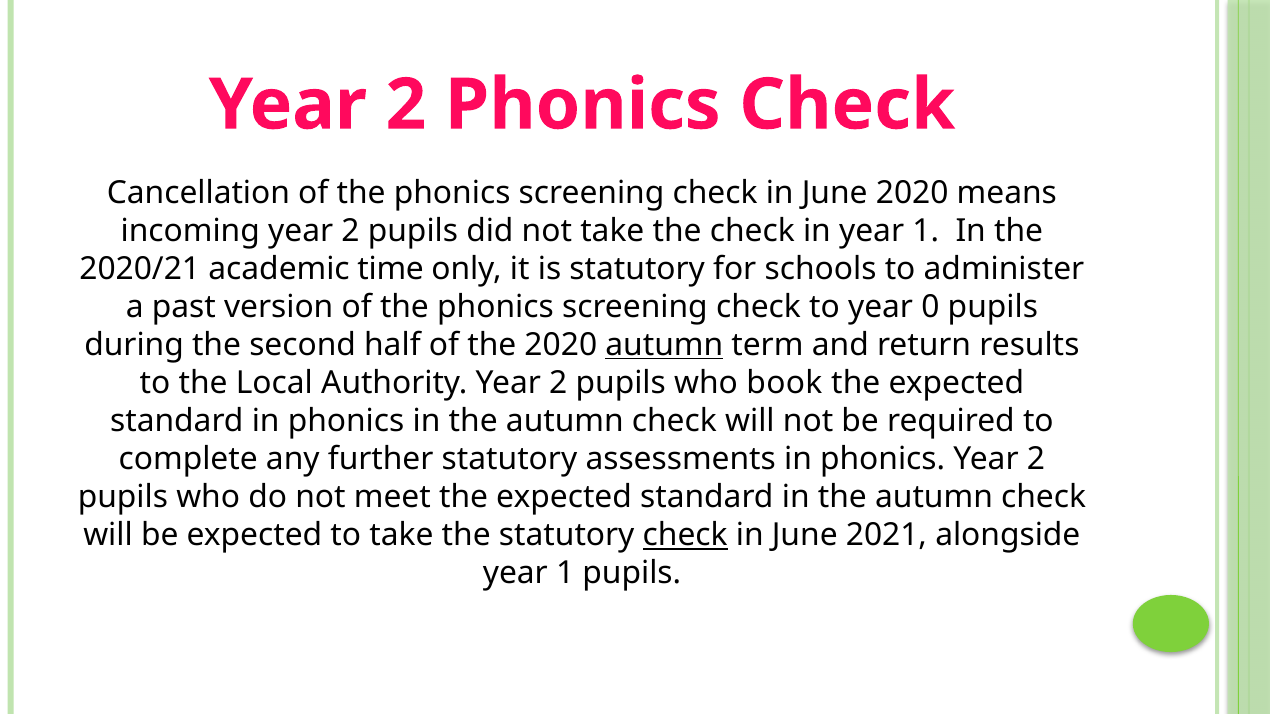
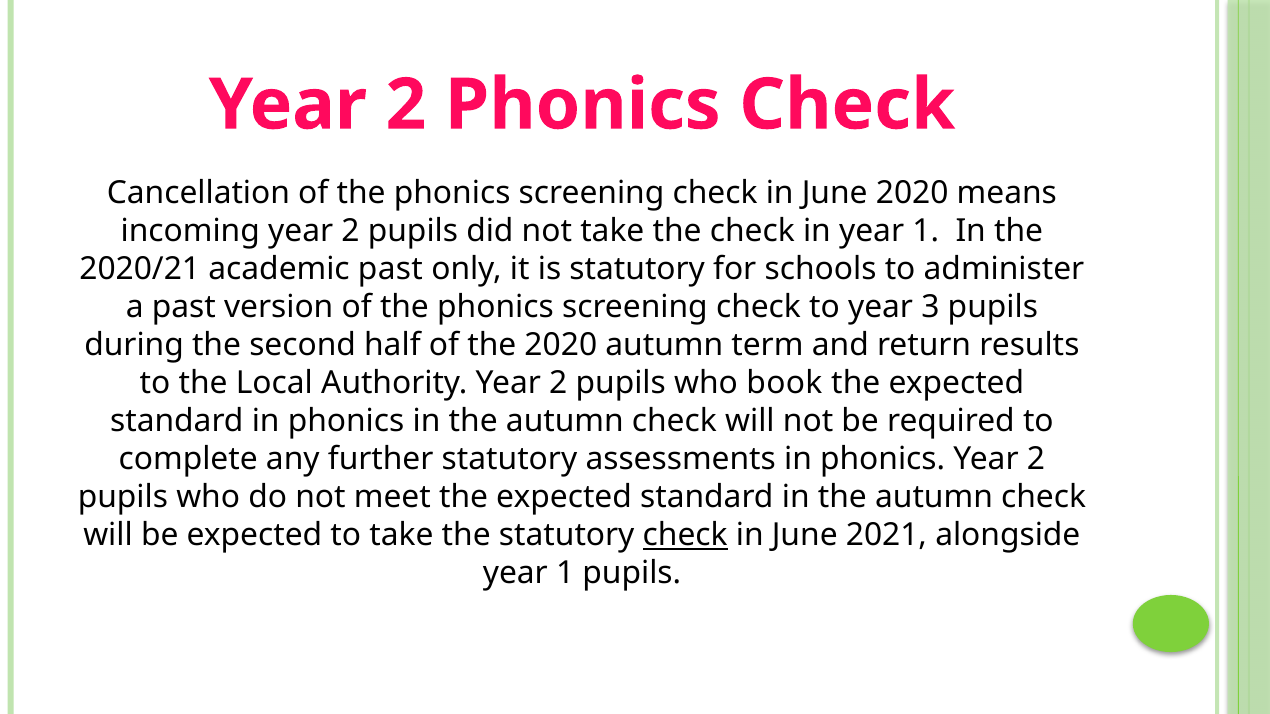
academic time: time -> past (390, 269)
0: 0 -> 3 (930, 307)
autumn underline: present -> none (664, 345)
